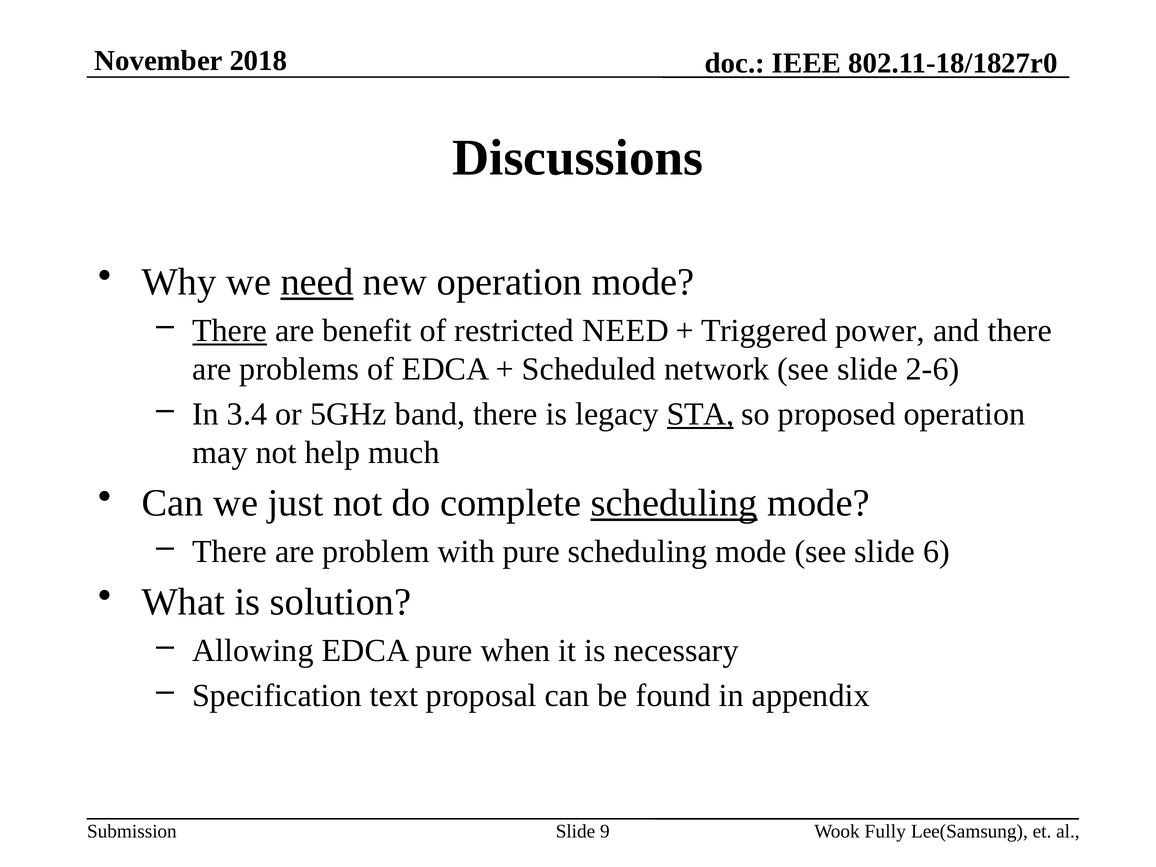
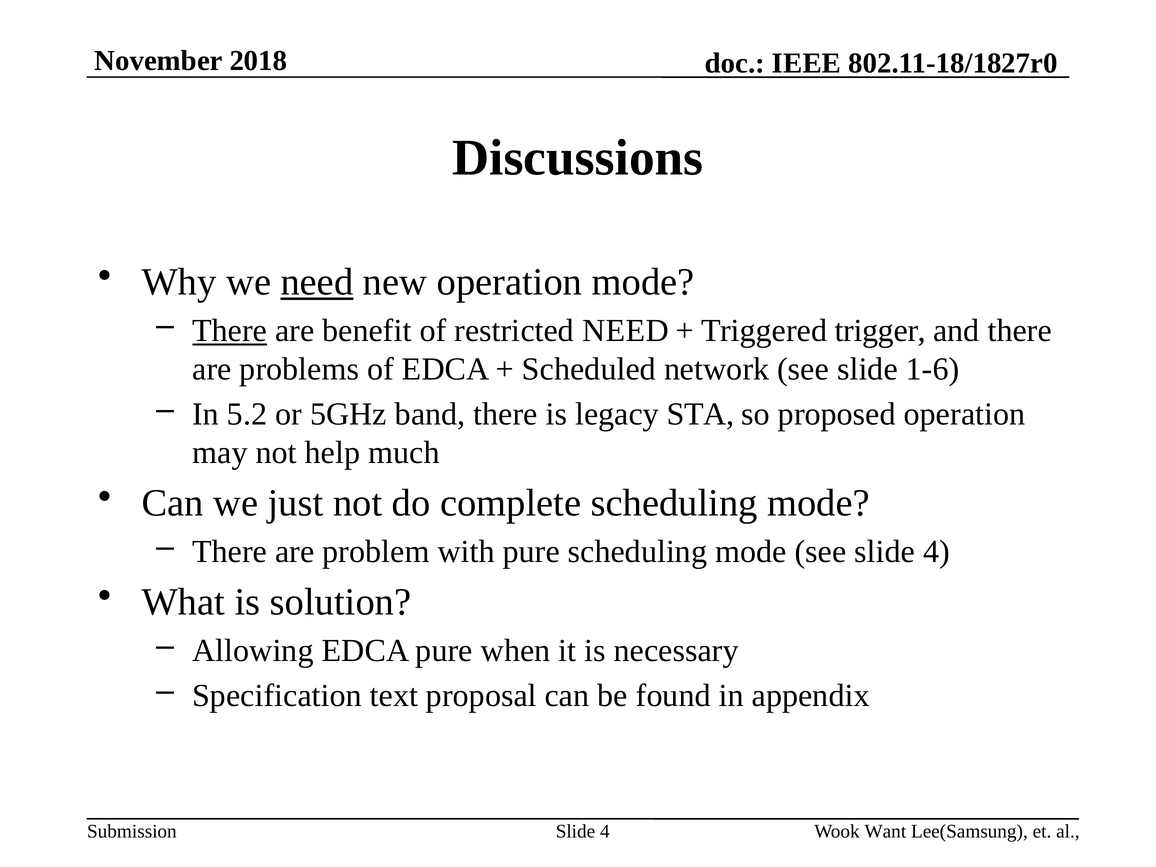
power: power -> trigger (880, 331)
2-6: 2-6 -> 1-6 (933, 369)
3.4: 3.4 -> 5.2 (247, 414)
STA underline: present -> none (700, 414)
scheduling underline: present -> none (674, 503)
see slide 6: 6 -> 4 (937, 552)
9: 9 -> 4 (605, 832)
Fully: Fully -> Want (885, 832)
